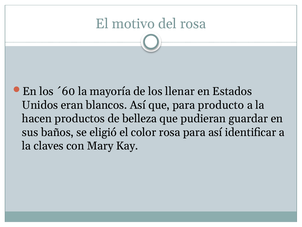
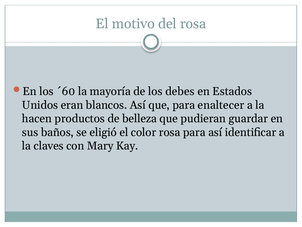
llenar: llenar -> debes (180, 91)
producto: producto -> enaltecer (221, 105)
